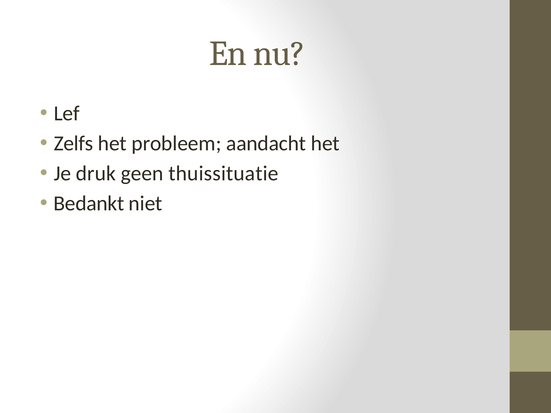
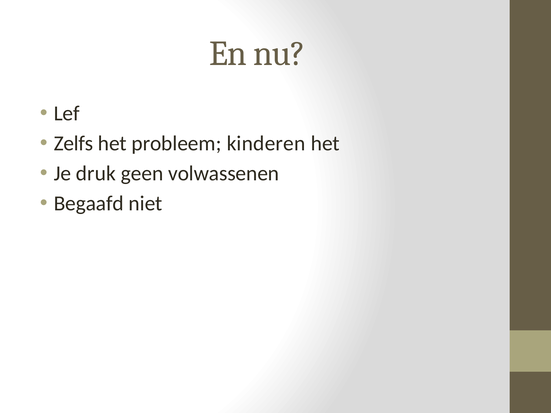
aandacht: aandacht -> kinderen (266, 144)
thuissituatie: thuissituatie -> volwassenen (224, 174)
Bedankt: Bedankt -> Begaafd (89, 204)
